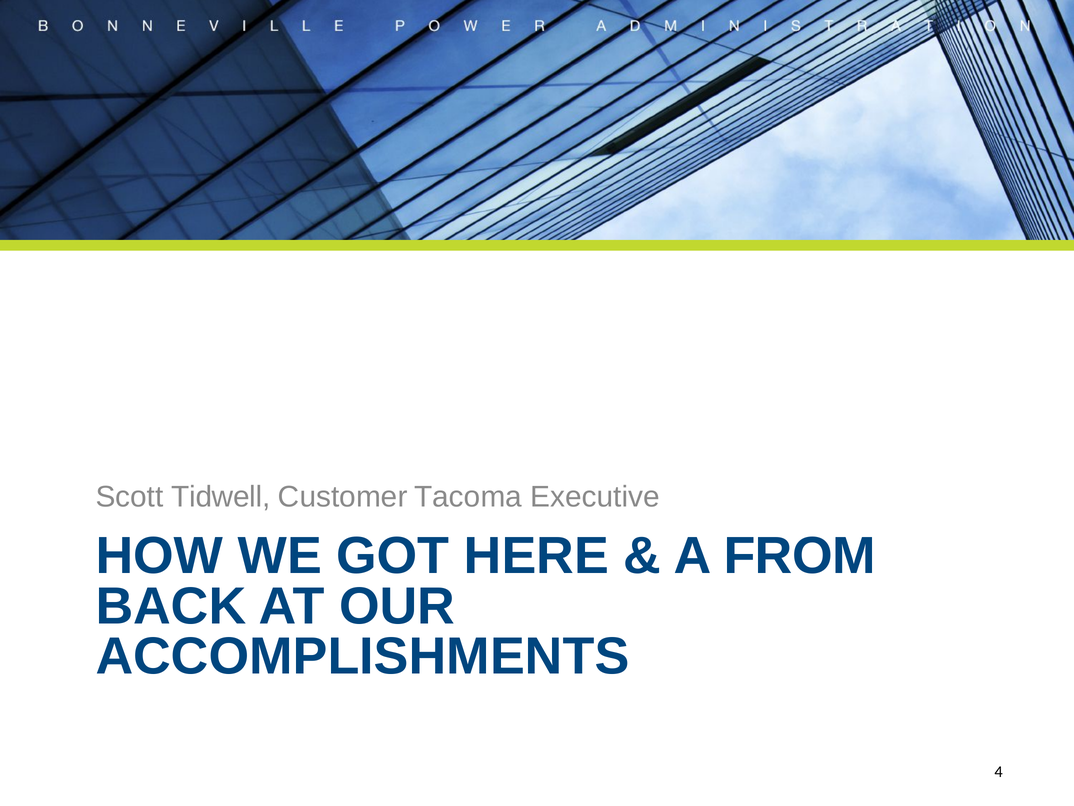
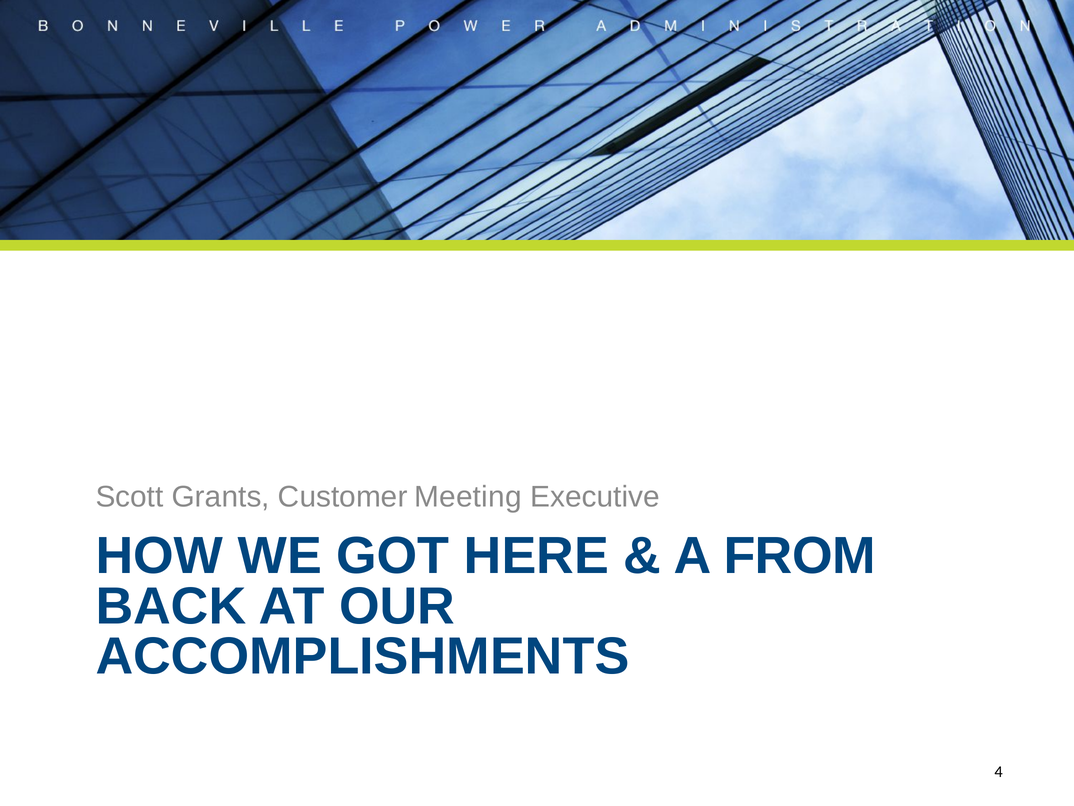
Tidwell: Tidwell -> Grants (221, 496)
Tacoma: Tacoma -> Meeting (468, 496)
